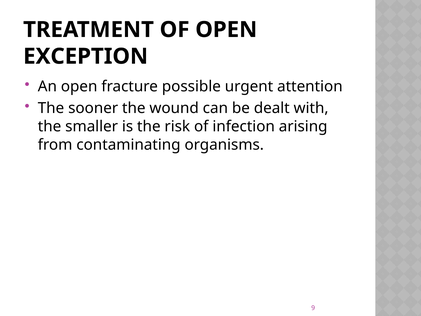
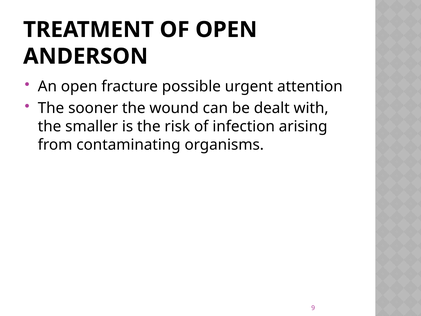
EXCEPTION: EXCEPTION -> ANDERSON (86, 56)
